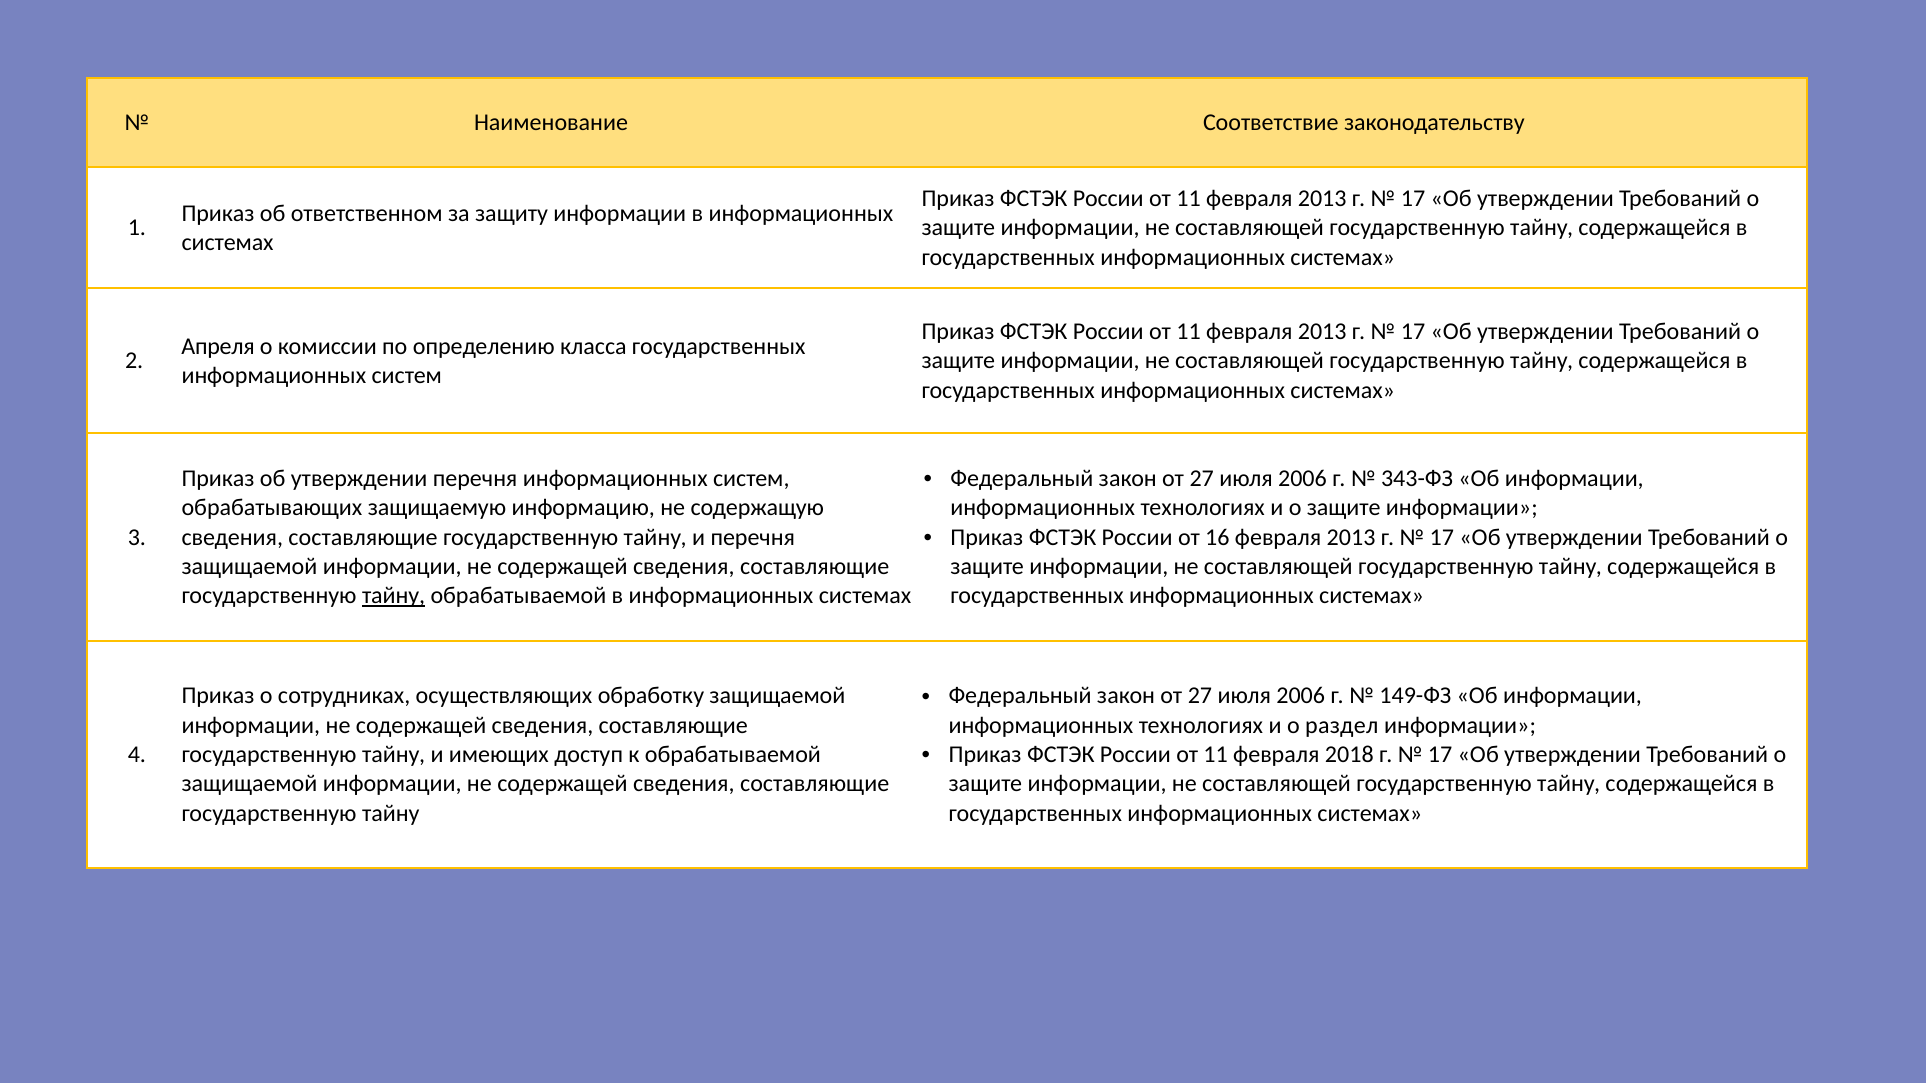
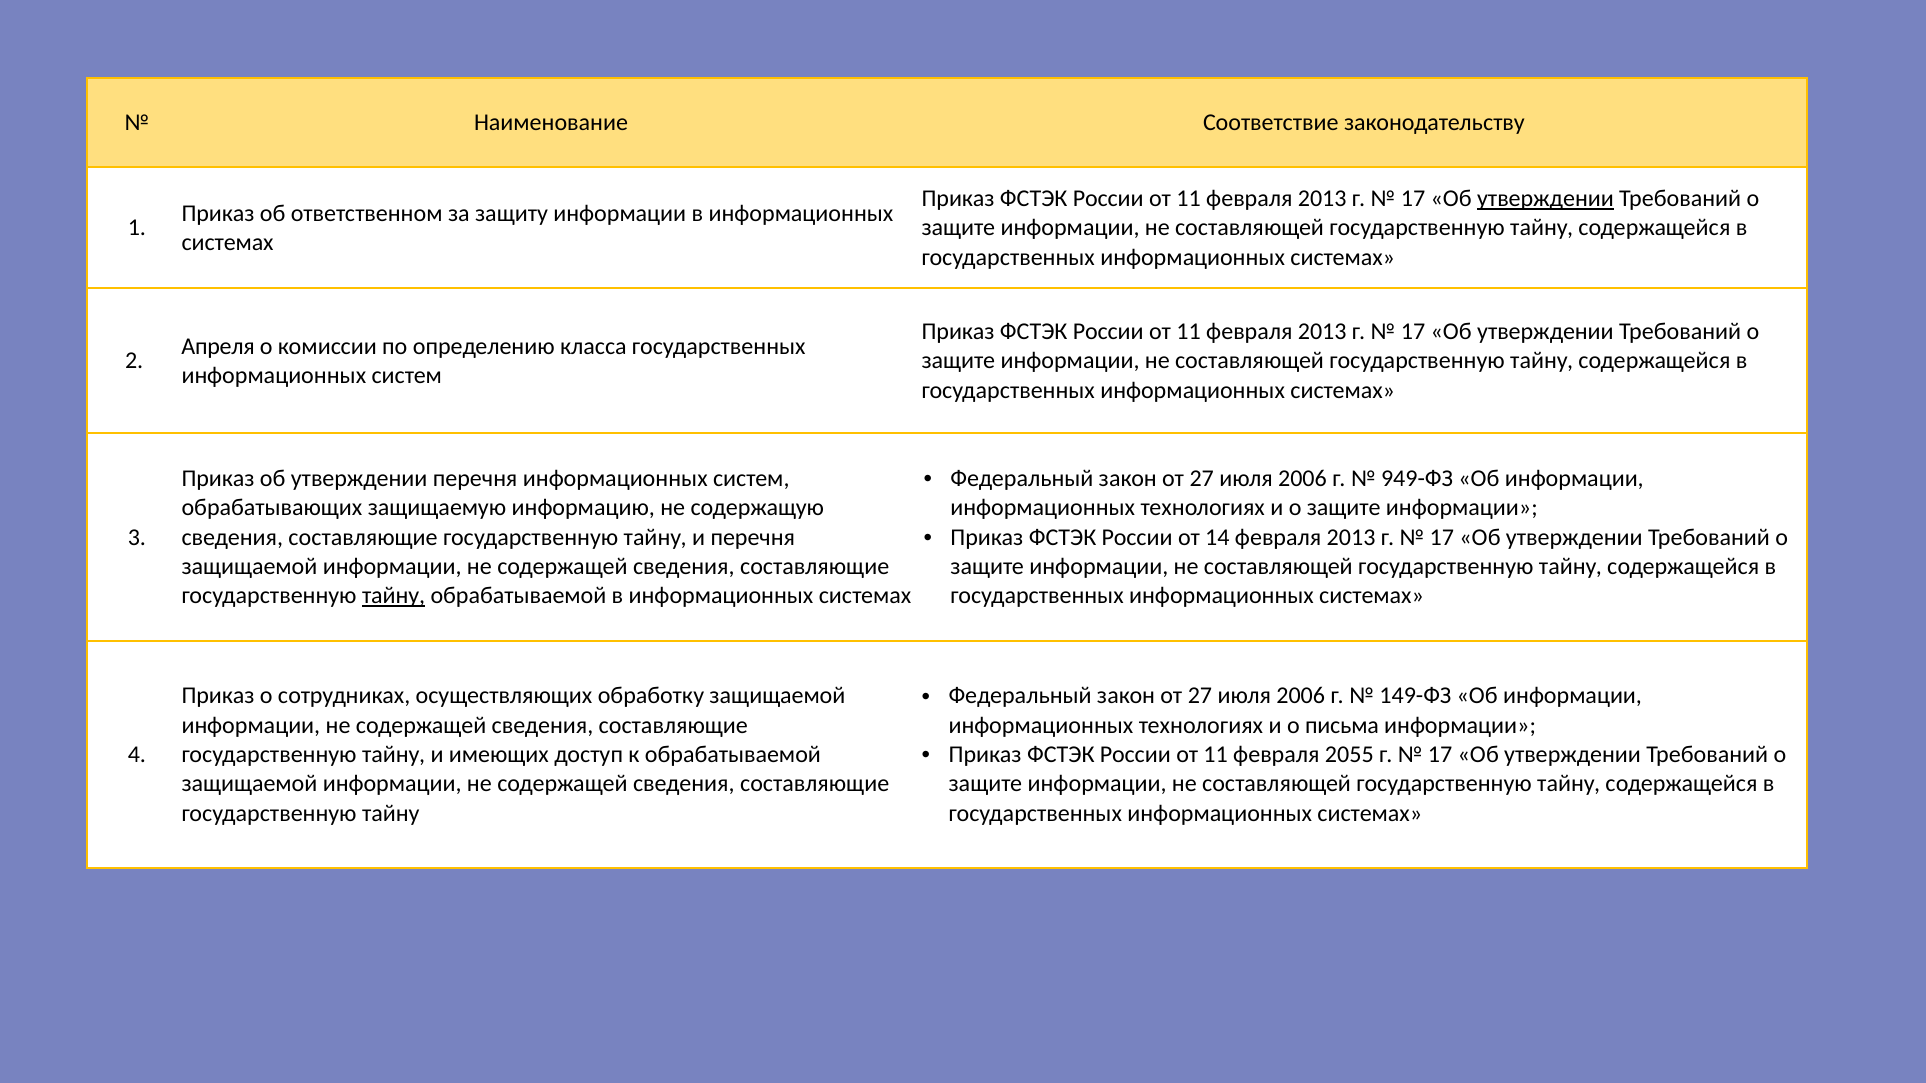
утверждении underline: none -> present (1545, 199)
343-ФЗ: 343-ФЗ -> 949-ФЗ (1417, 479)
16: 16 -> 14 (1217, 537)
раздел: раздел -> письма (1342, 726)
2018: 2018 -> 2055 (1349, 755)
